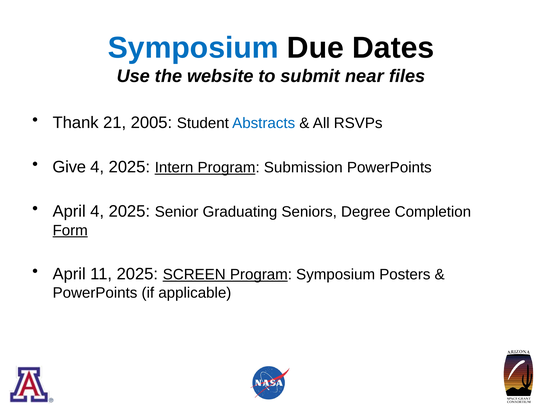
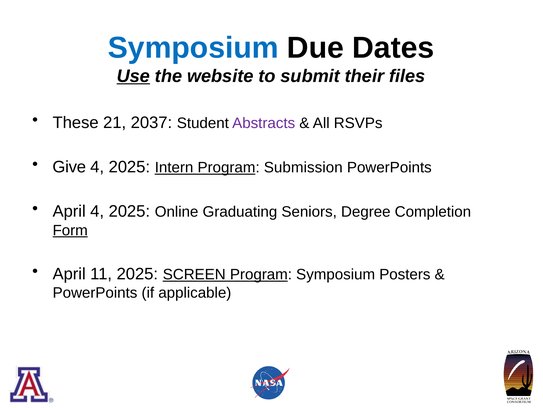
Use underline: none -> present (133, 76)
near: near -> their (365, 76)
Thank: Thank -> These (76, 122)
2005: 2005 -> 2037 (151, 122)
Abstracts colour: blue -> purple (264, 123)
Senior: Senior -> Online (177, 212)
